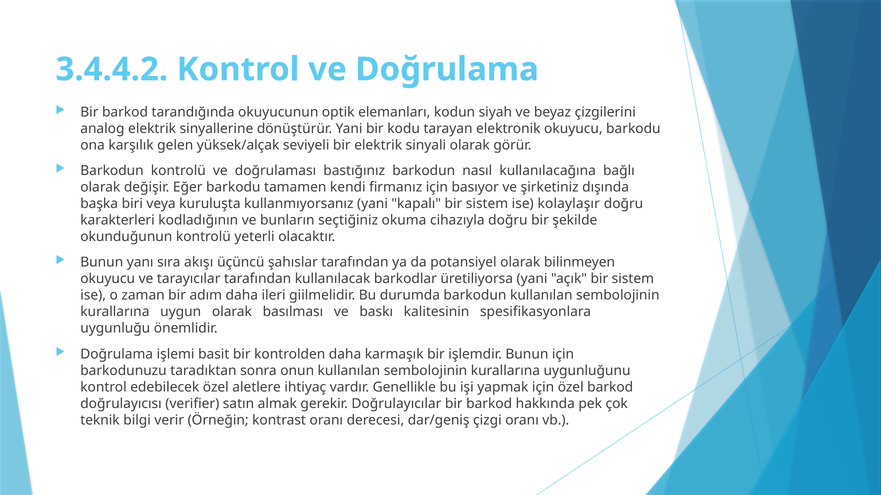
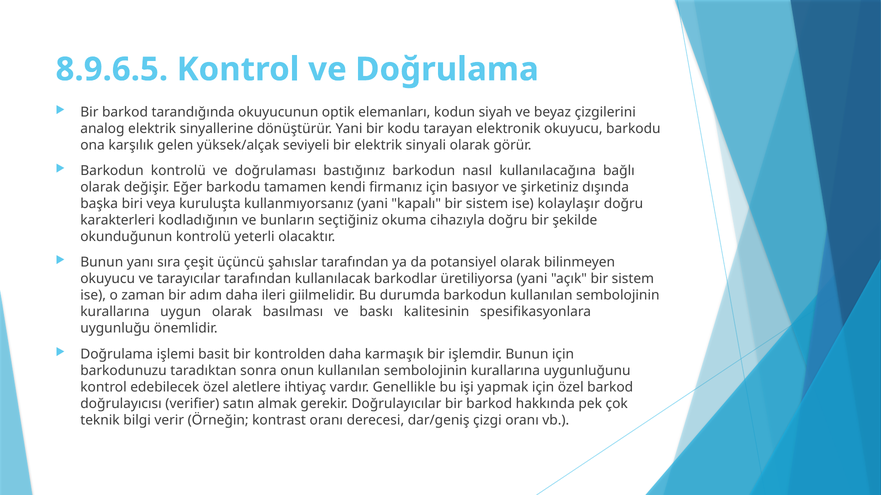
3.4.4.2: 3.4.4.2 -> 8.9.6.5 (112, 69)
akışı: akışı -> çeşit (199, 263)
